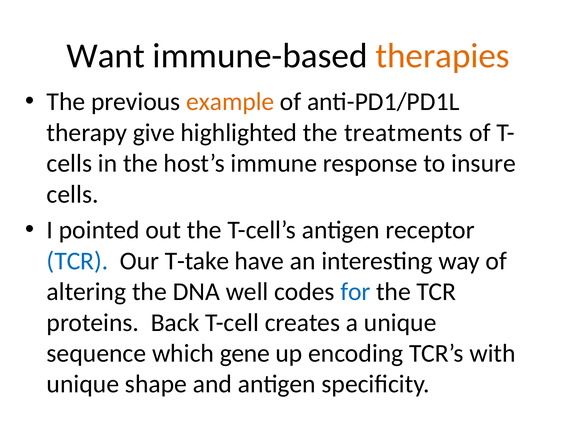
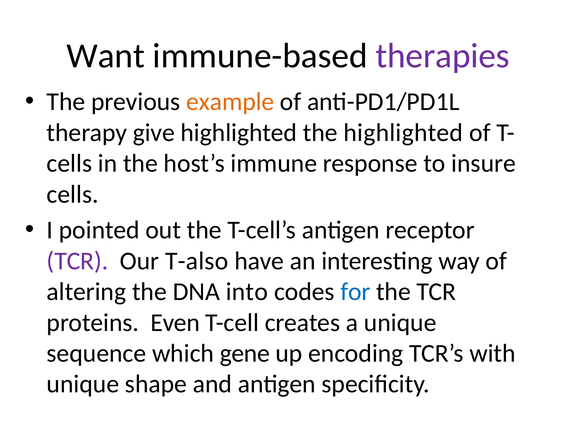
therapies colour: orange -> purple (443, 56)
the treatments: treatments -> highlighted (403, 133)
TCR colour: blue -> purple (77, 261)
T-take: T-take -> T-also (197, 261)
well: well -> into (247, 292)
Back: Back -> Even (175, 322)
